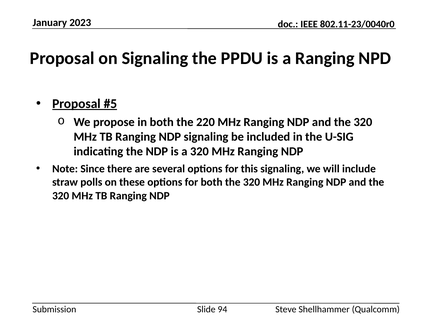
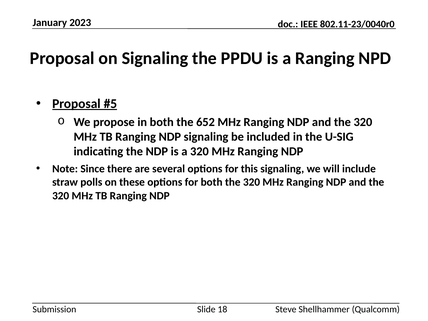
220: 220 -> 652 (205, 122)
94: 94 -> 18 (222, 309)
